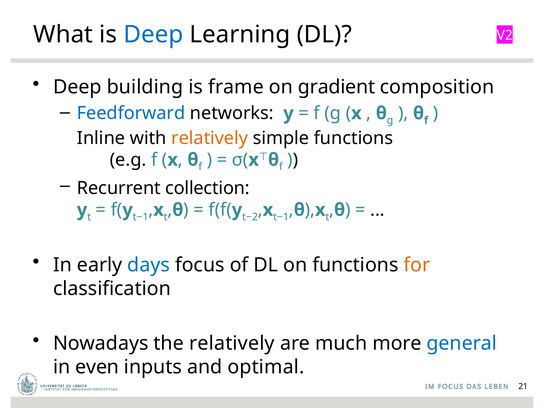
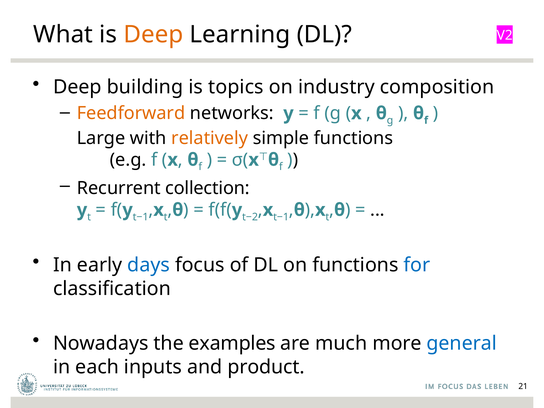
Deep colour: blue -> orange (153, 34)
frame: frame -> topics (236, 87)
gradient: gradient -> industry (336, 87)
Feedforward colour: blue -> orange (131, 113)
Inline: Inline -> Large (101, 138)
for colour: orange -> blue (417, 265)
the relatively: relatively -> examples (232, 343)
even: even -> each (97, 367)
optimal: optimal -> product (266, 367)
